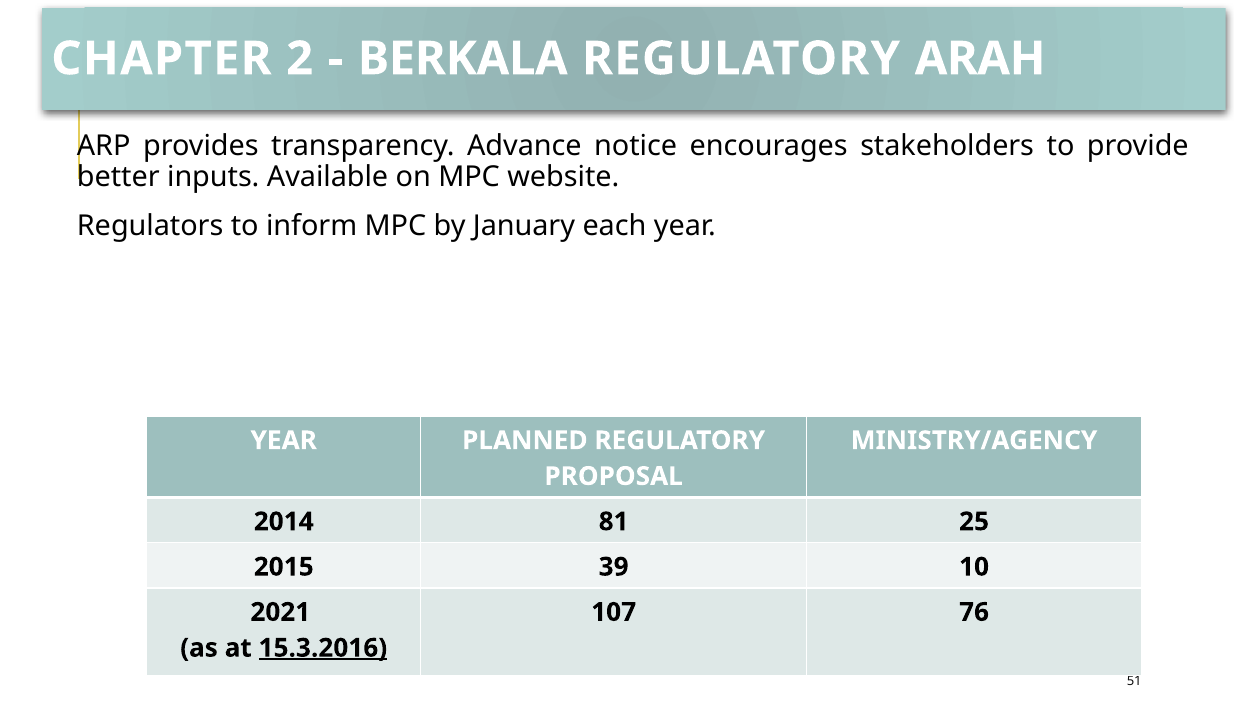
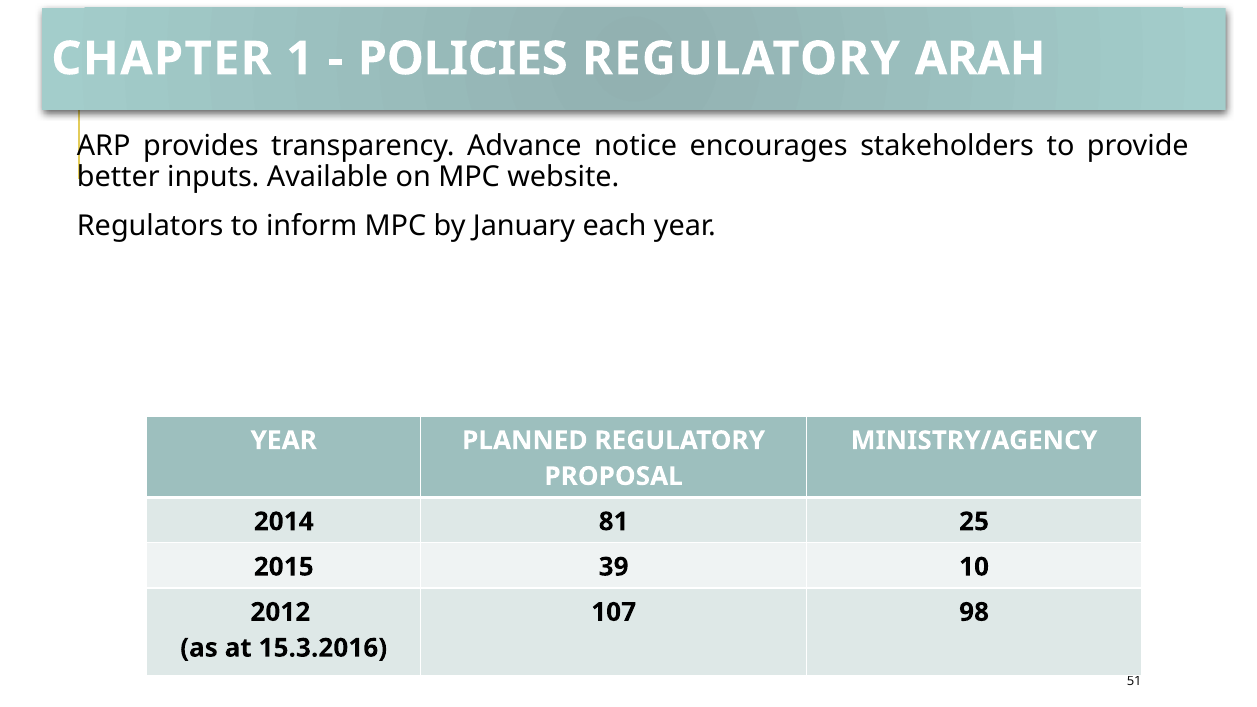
2: 2 -> 1 (300, 59)
BERKALA: BERKALA -> POLICIES (463, 59)
2021: 2021 -> 2012 (280, 612)
76: 76 -> 98 (974, 612)
15.3.2016 underline: present -> none (323, 648)
